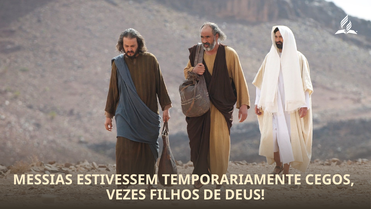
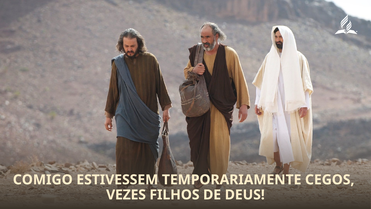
MESSIAS: MESSIAS -> COMIGO (43, 179)
